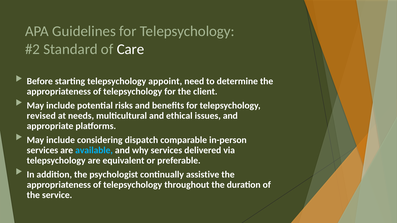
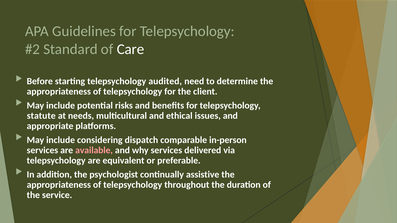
appoint: appoint -> audited (165, 81)
revised: revised -> statute (41, 116)
available colour: light blue -> pink (94, 150)
